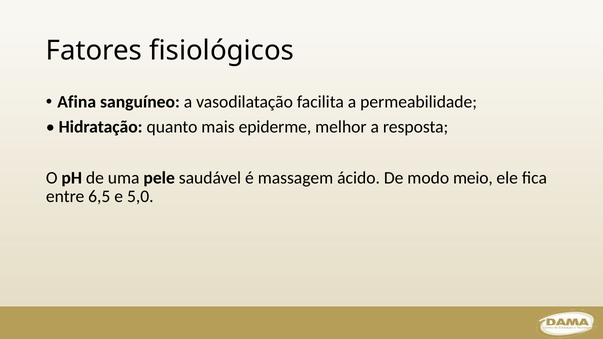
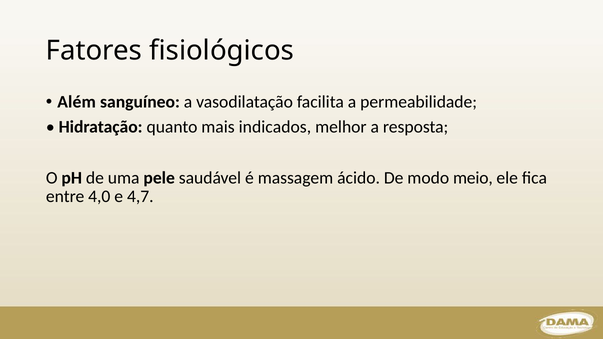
Afina: Afina -> Além (77, 102)
epiderme: epiderme -> indicados (275, 127)
6,5: 6,5 -> 4,0 (99, 197)
5,0: 5,0 -> 4,7 (140, 197)
